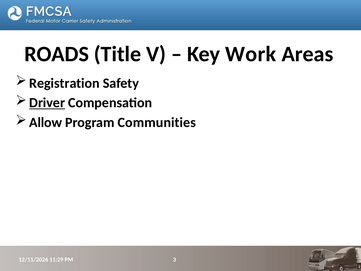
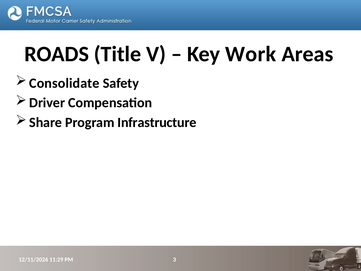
Registration: Registration -> Consolidate (64, 83)
Driver underline: present -> none (47, 103)
Allow: Allow -> Share (46, 122)
Communities: Communities -> Infrastructure (157, 122)
